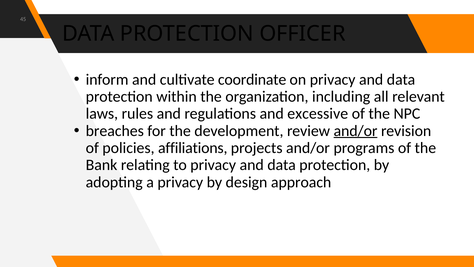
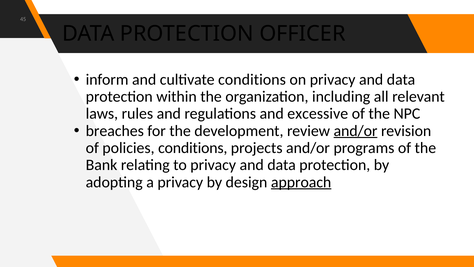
cultivate coordinate: coordinate -> conditions (252, 79)
policies affiliations: affiliations -> conditions (193, 148)
approach underline: none -> present (301, 182)
